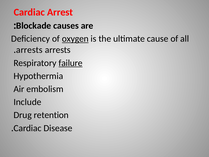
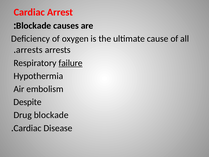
oxygen underline: present -> none (75, 39)
Include: Include -> Despite (28, 102)
Drug retention: retention -> blockade (51, 115)
